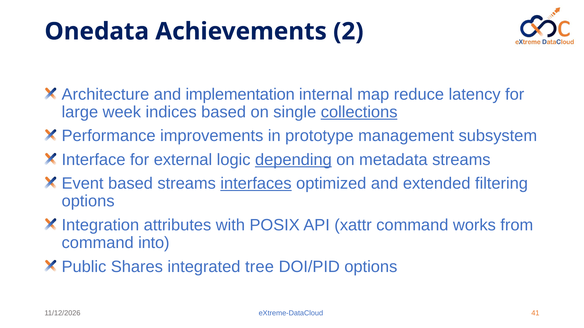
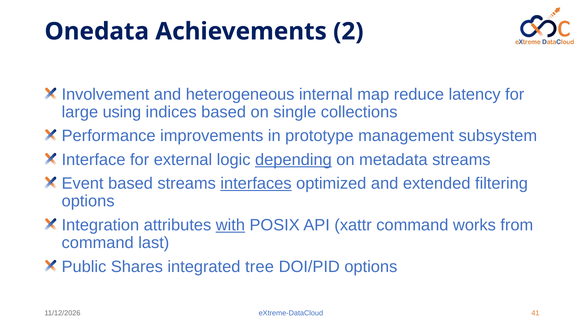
Architecture: Architecture -> Involvement (105, 94)
implementation: implementation -> heterogeneous (240, 94)
week: week -> using (122, 112)
collections underline: present -> none (359, 112)
with underline: none -> present (230, 225)
into: into -> last (154, 243)
